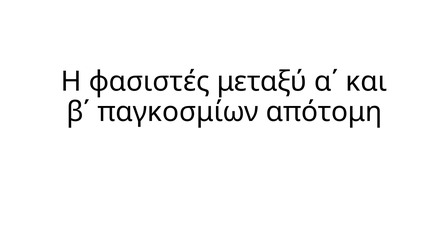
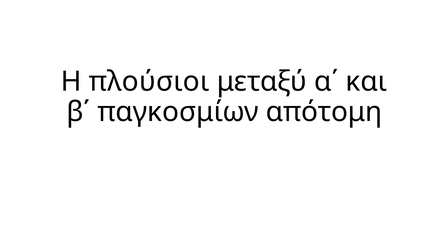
φασιστές: φασιστές -> πλούσιοι (149, 82)
